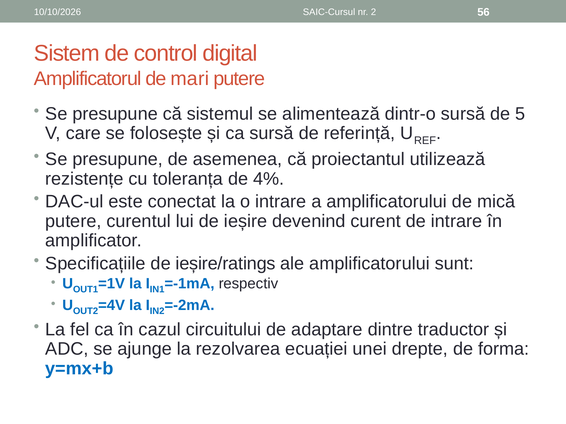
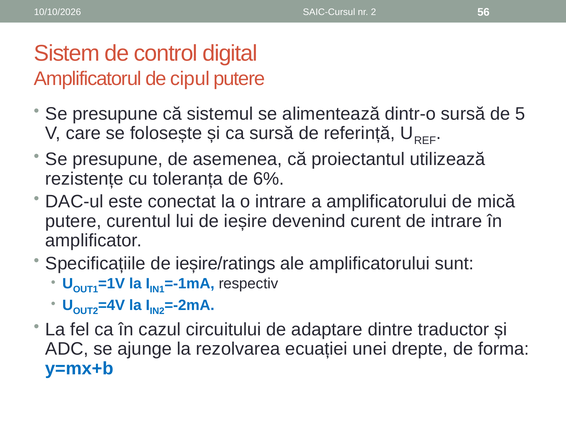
mari: mari -> cipul (190, 79)
4%: 4% -> 6% (269, 179)
